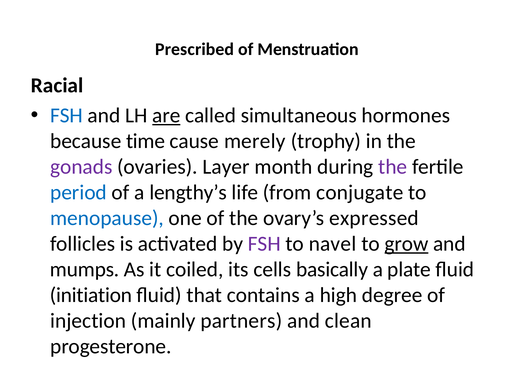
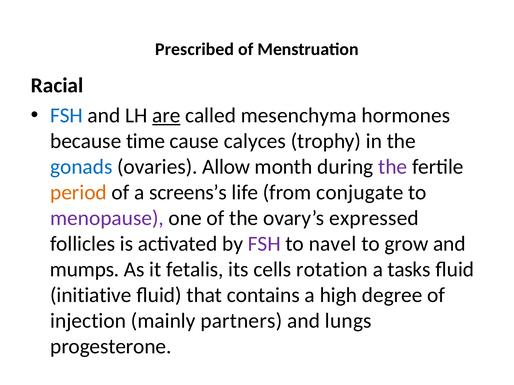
simultaneous: simultaneous -> mesenchyma (299, 116)
merely: merely -> calyces (255, 141)
gonads colour: purple -> blue (81, 167)
Layer: Layer -> Allow (226, 167)
period colour: blue -> orange (78, 193)
lengthy’s: lengthy’s -> screens’s (188, 193)
menopause colour: blue -> purple (107, 219)
grow underline: present -> none (406, 244)
coiled: coiled -> fetalis (195, 270)
basically: basically -> rotation (332, 270)
plate: plate -> tasks (409, 270)
initiation: initiation -> initiative (91, 296)
clean: clean -> lungs (348, 321)
